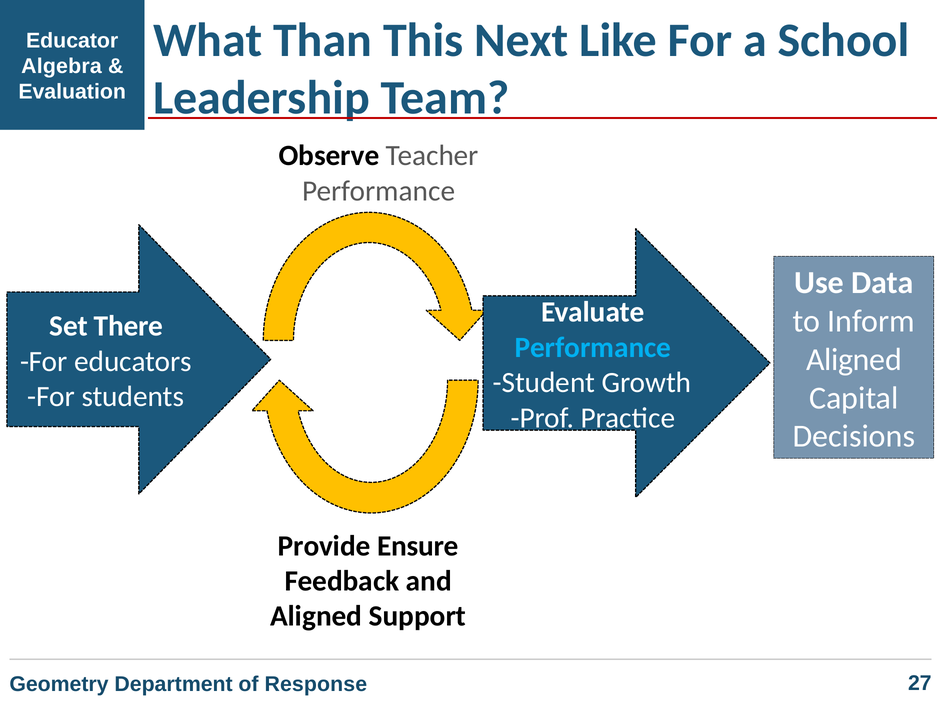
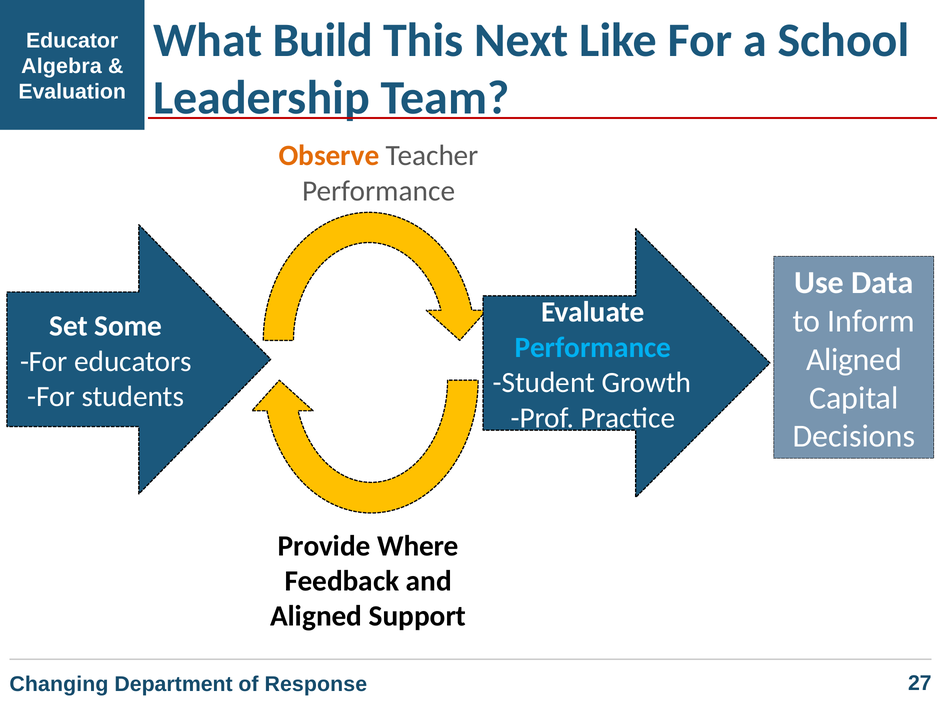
Than: Than -> Build (323, 40)
Observe colour: black -> orange (329, 156)
There: There -> Some (128, 326)
Ensure: Ensure -> Where (418, 546)
Geometry: Geometry -> Changing (59, 684)
